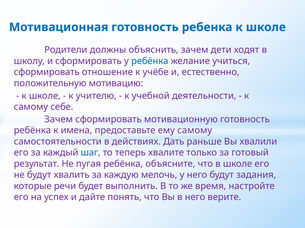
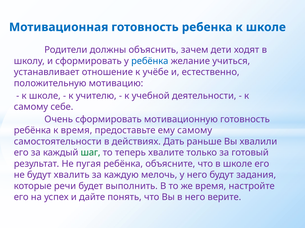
сформировать: сформировать -> устанавливает (47, 72)
Зачем: Зачем -> Очень (59, 120)
к имена: имена -> время (76, 131)
шаг colour: blue -> green (91, 153)
